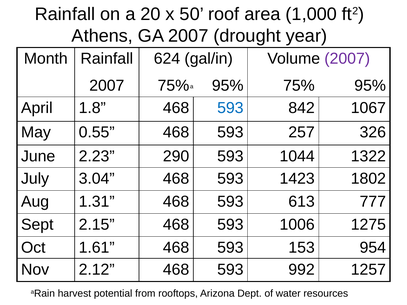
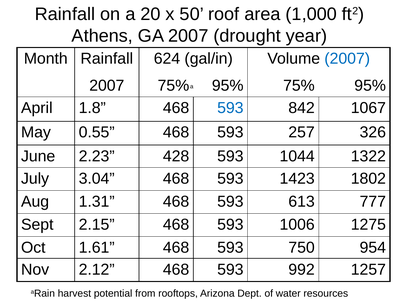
2007 colour: purple -> blue (347, 59)
290: 290 -> 428 (176, 156)
153: 153 -> 750 (302, 248)
